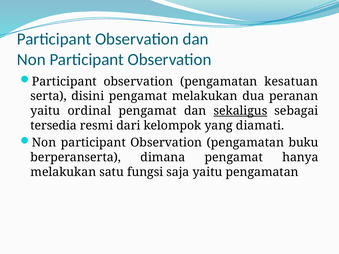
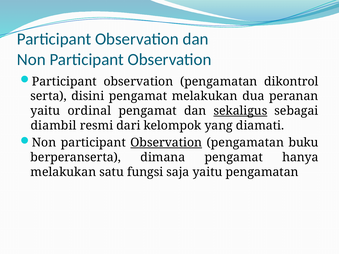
kesatuan: kesatuan -> dikontrol (291, 82)
tersedia: tersedia -> diambil (54, 126)
Observation underline: none -> present (166, 143)
